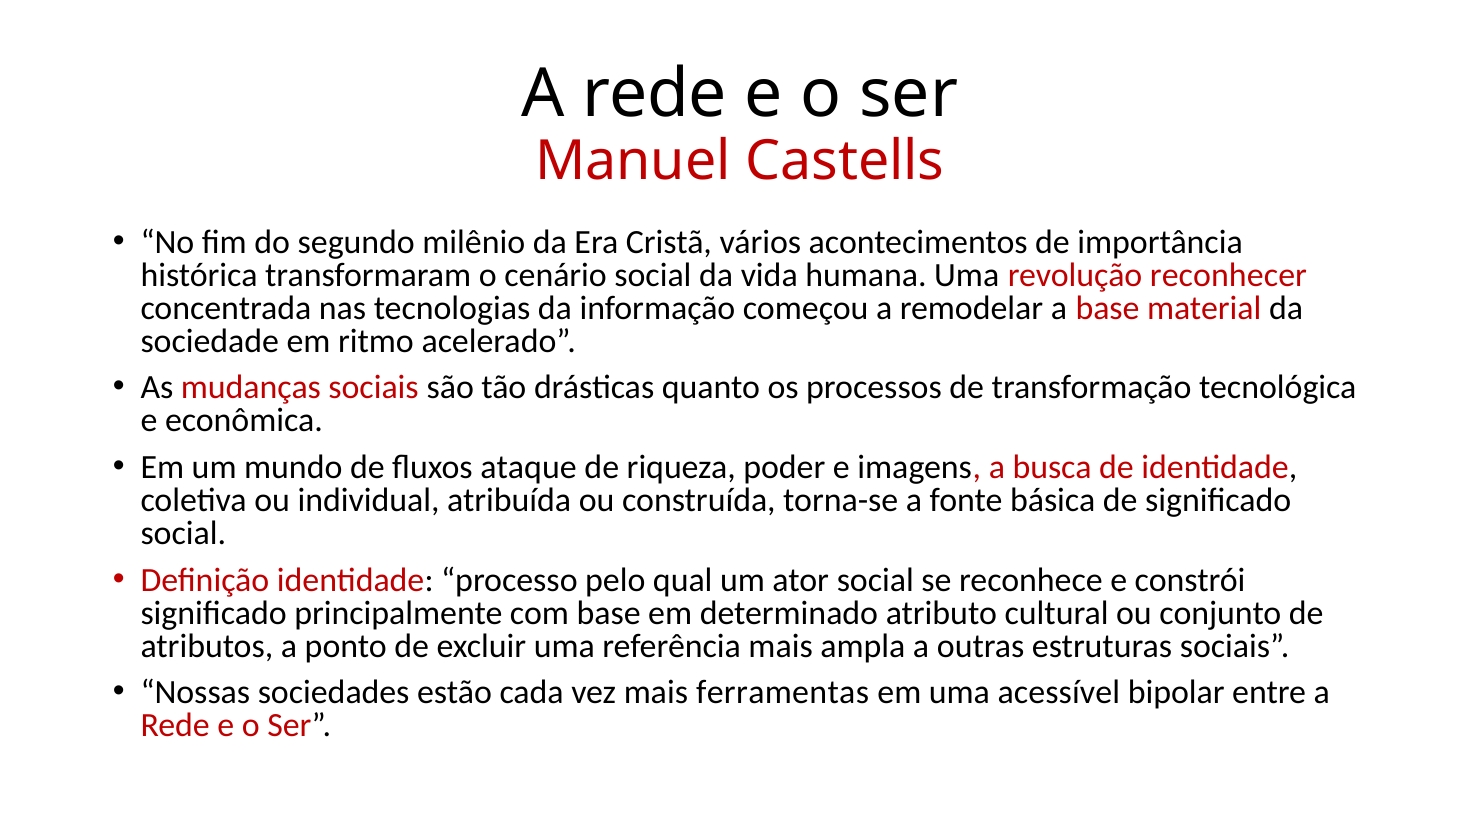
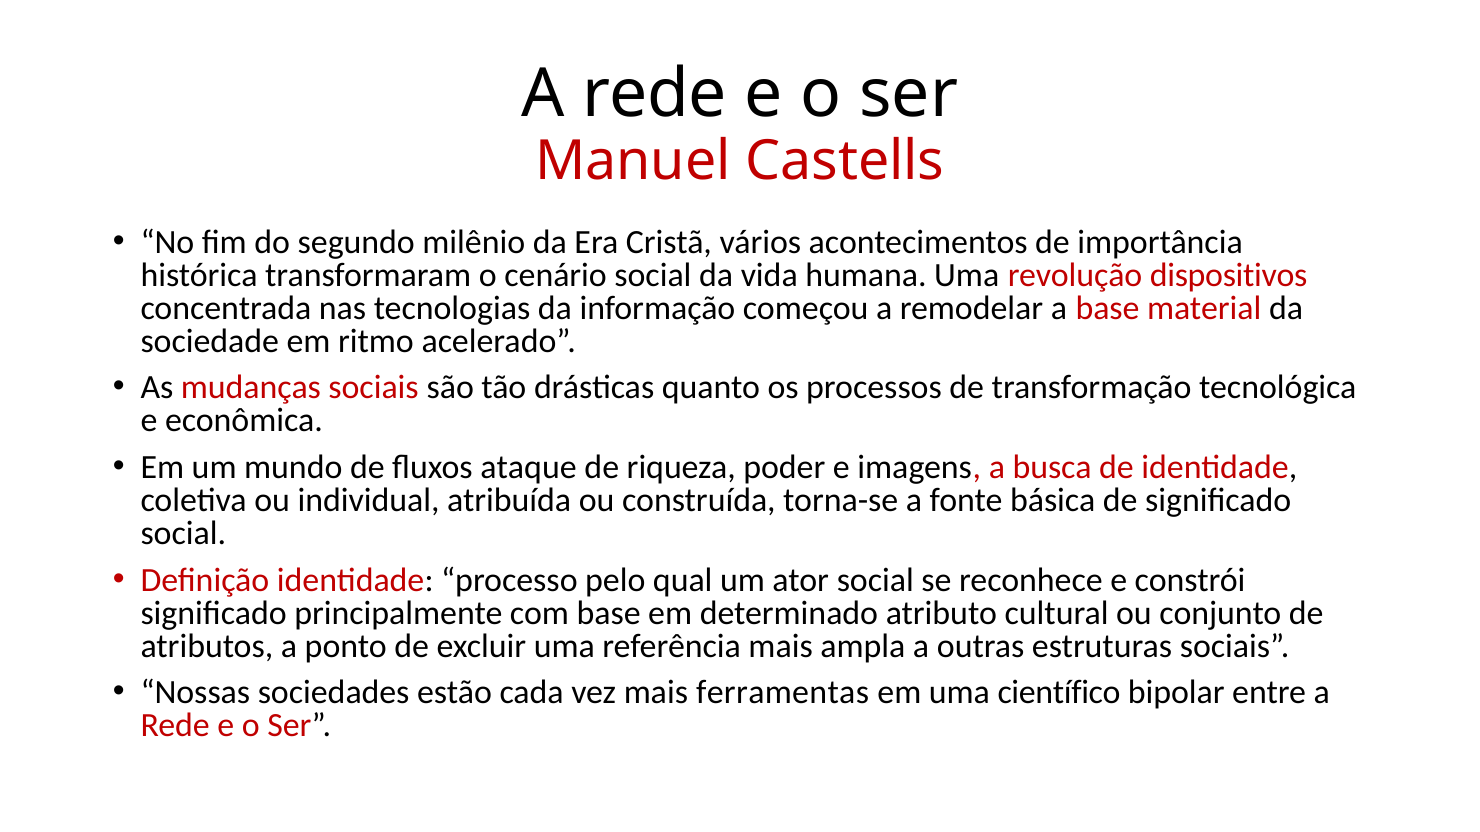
reconhecer: reconhecer -> dispositivos (1229, 275)
acessível: acessível -> científico (1059, 693)
